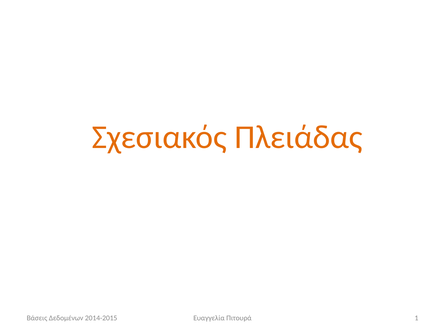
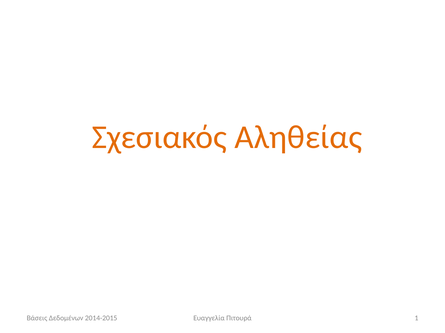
Πλειάδας: Πλειάδας -> Αληθείας (298, 137)
